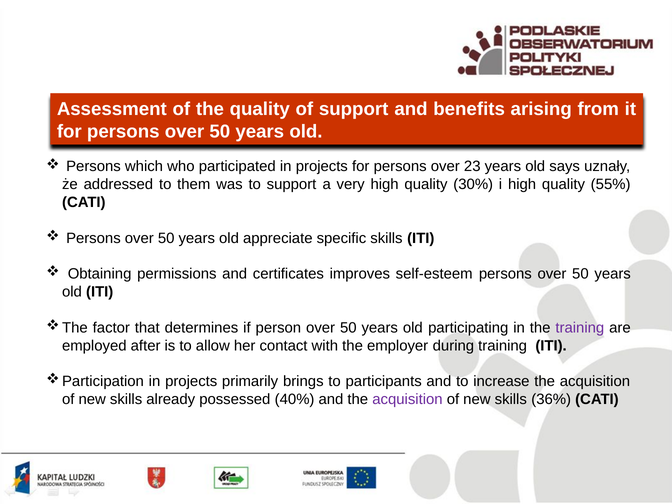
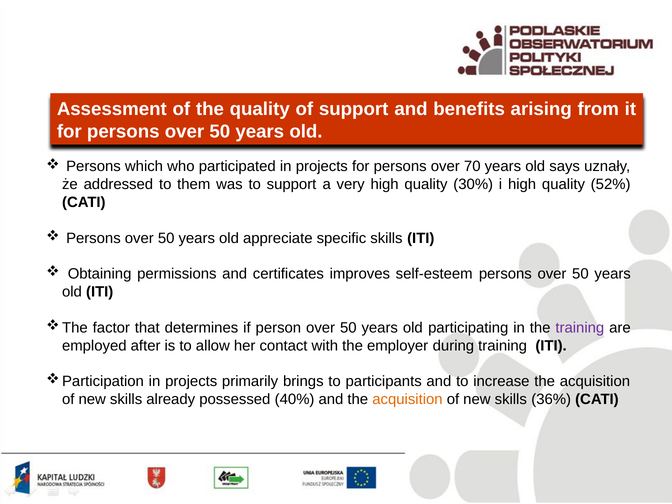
23: 23 -> 70 (472, 167)
55%: 55% -> 52% (611, 184)
acquisition colour: purple -> orange (407, 399)
